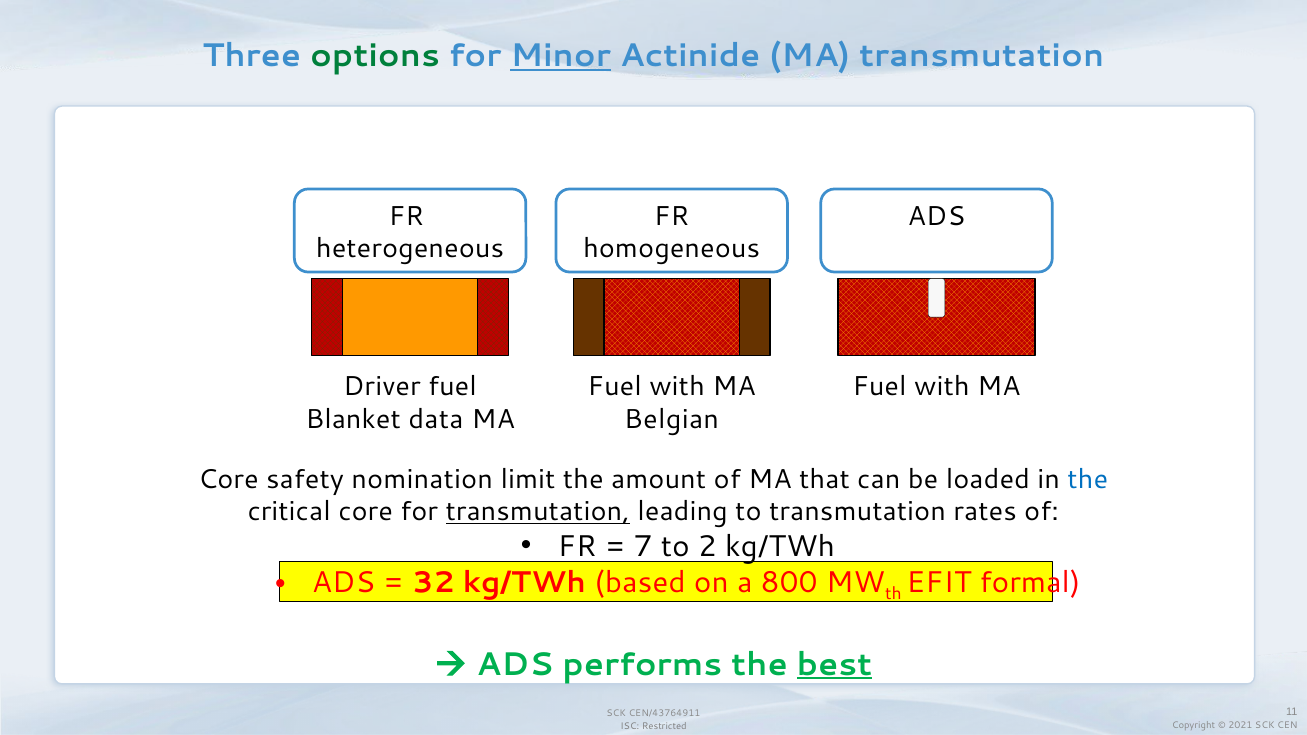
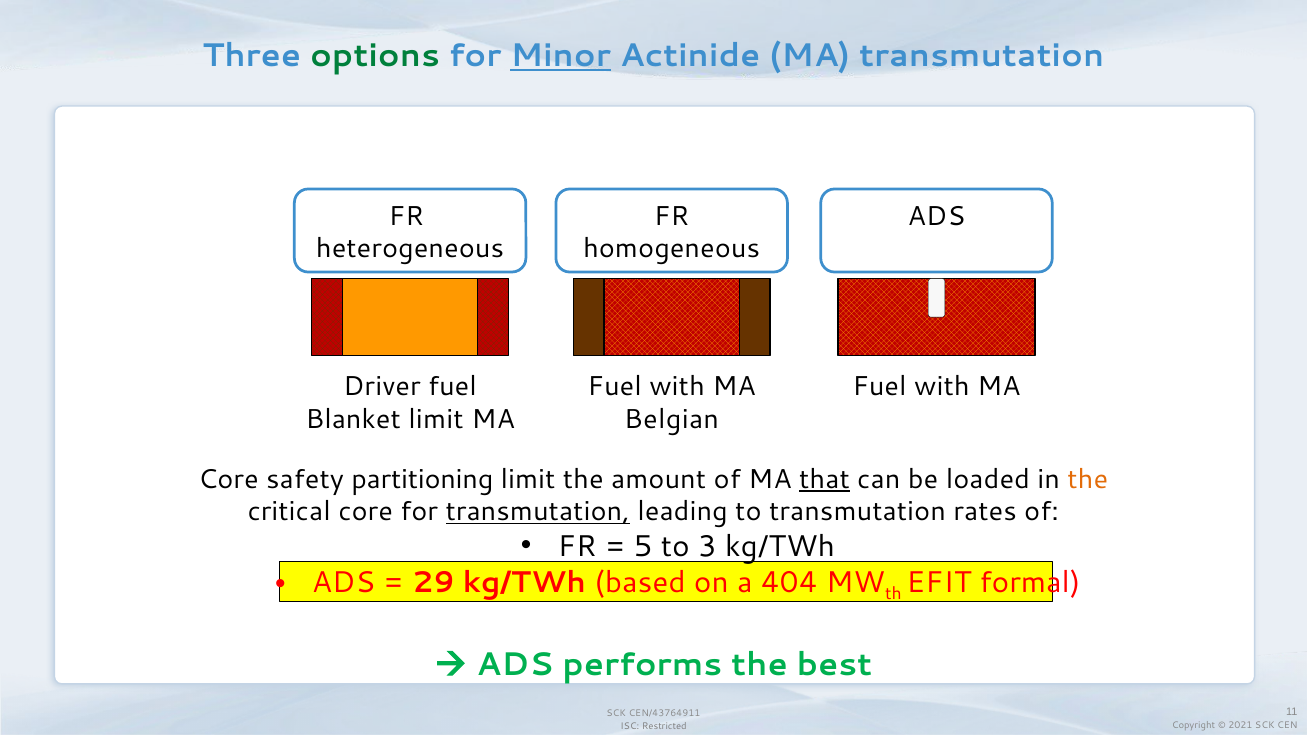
Blanket data: data -> limit (436, 420)
nomination: nomination -> partitioning (422, 479)
that underline: none -> present (824, 479)
the colour: blue -> orange (1088, 479)
7: 7 -> 5 (643, 547)
2: 2 -> 3 (707, 547)
32: 32 -> 29 (433, 583)
800: 800 -> 404 (789, 583)
best underline: present -> none (834, 664)
